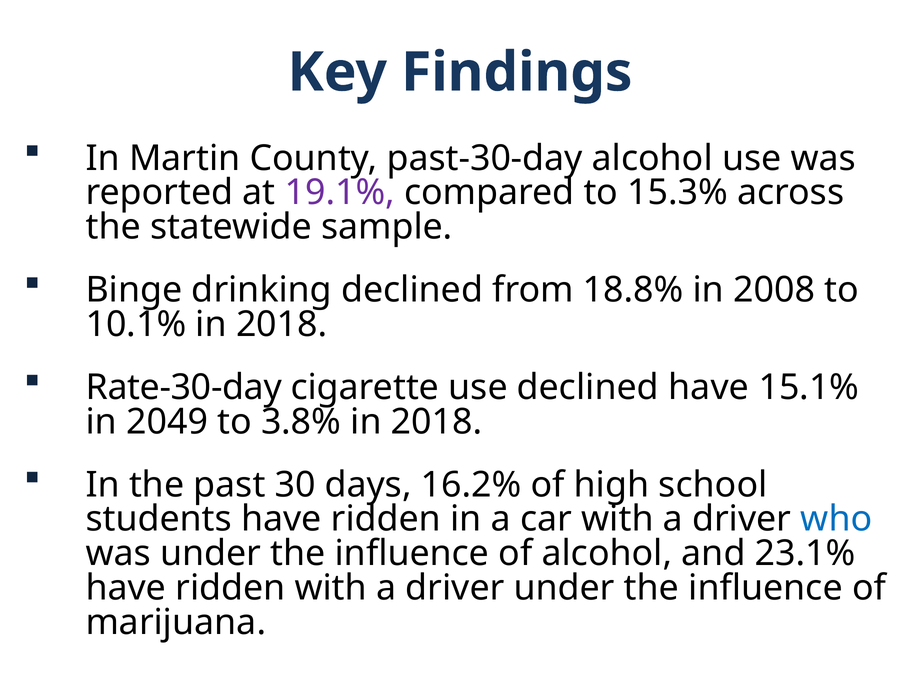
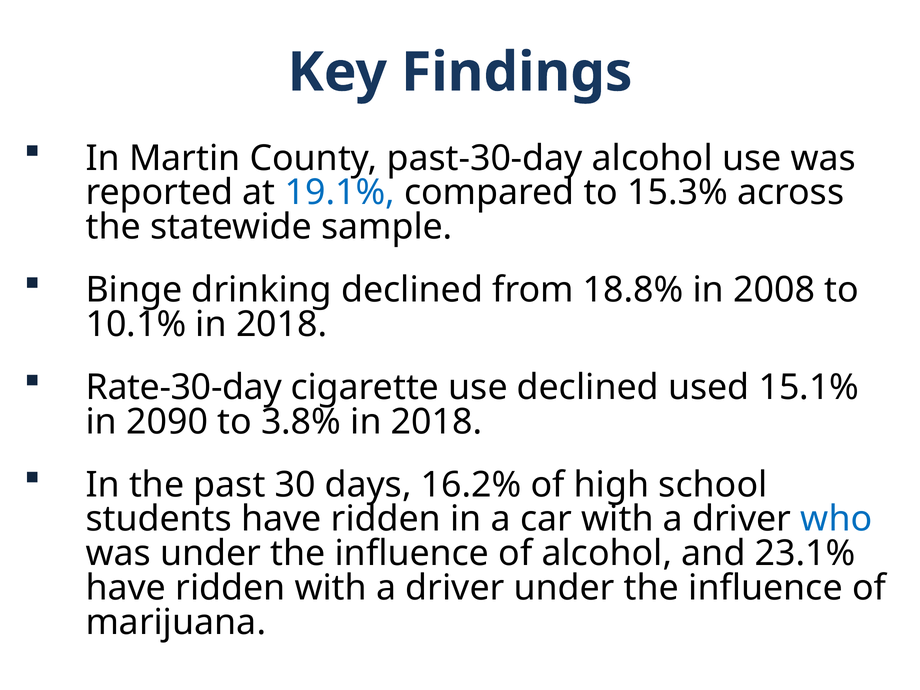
19.1% colour: purple -> blue (340, 193)
declined have: have -> used (709, 387)
2049: 2049 -> 2090 (167, 422)
